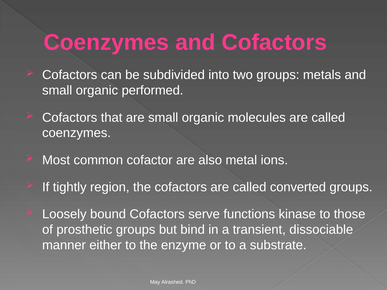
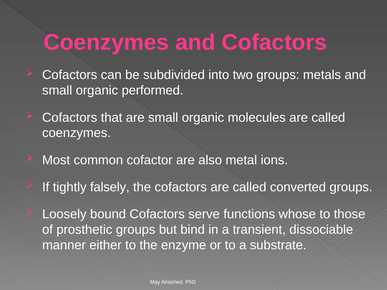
region: region -> falsely (110, 187)
kinase: kinase -> whose (297, 214)
